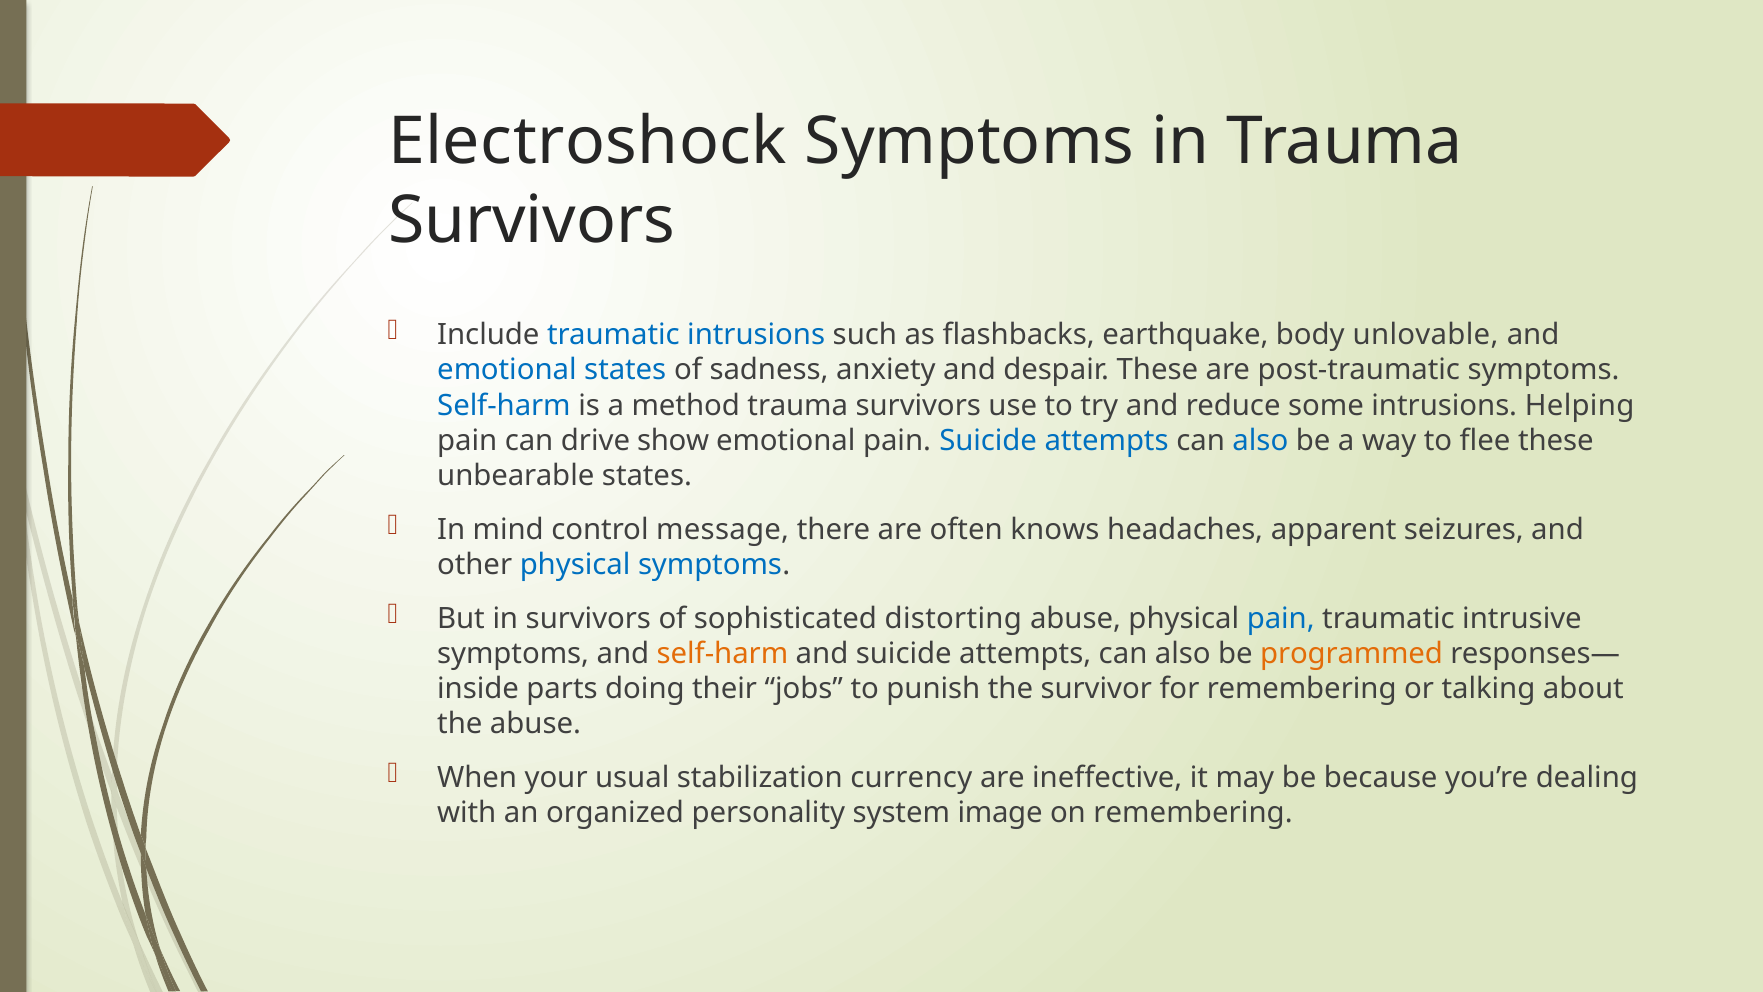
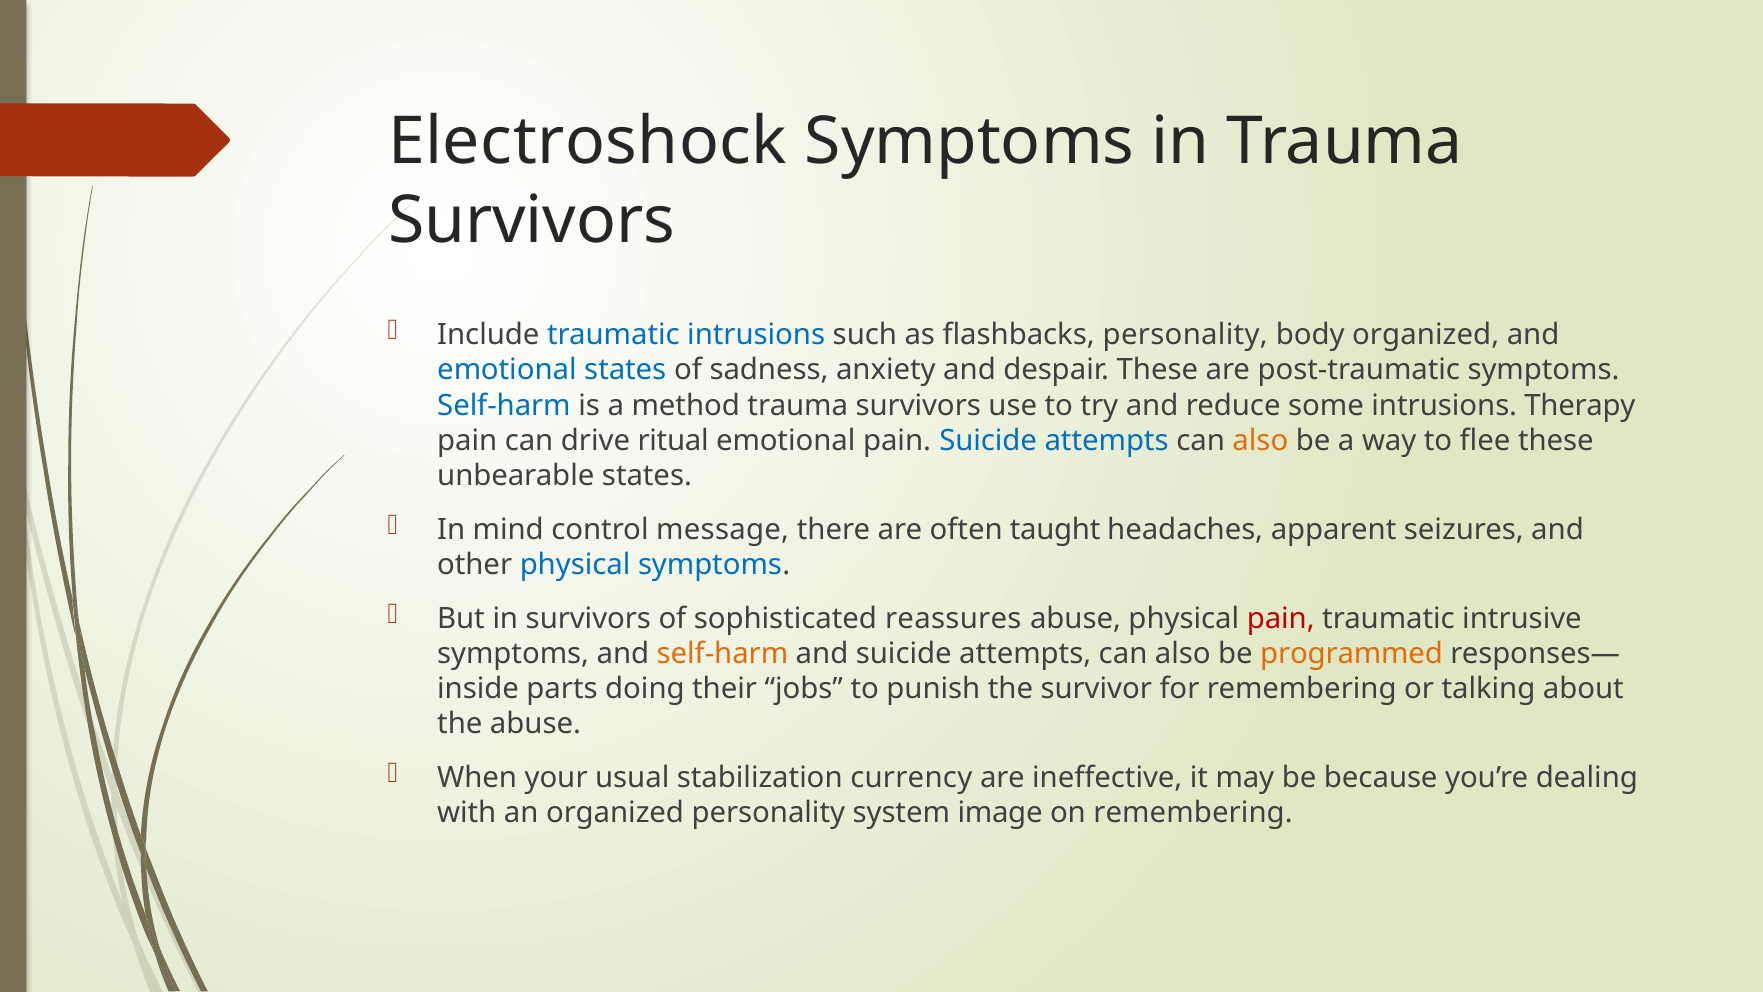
flashbacks earthquake: earthquake -> personality (1185, 335)
body unlovable: unlovable -> organized (1426, 335)
Helping: Helping -> Therapy (1580, 405)
show: show -> ritual (673, 441)
also colour: blue -> orange (1260, 441)
knows: knows -> taught (1055, 529)
distorting: distorting -> reassures (953, 618)
pain colour: blue -> red (1281, 618)
